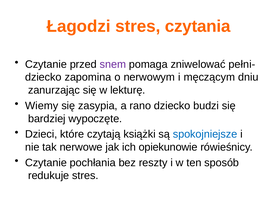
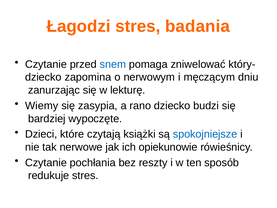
czytania: czytania -> badania (197, 26)
snem colour: purple -> blue (113, 64)
pełni-: pełni- -> który- (242, 64)
